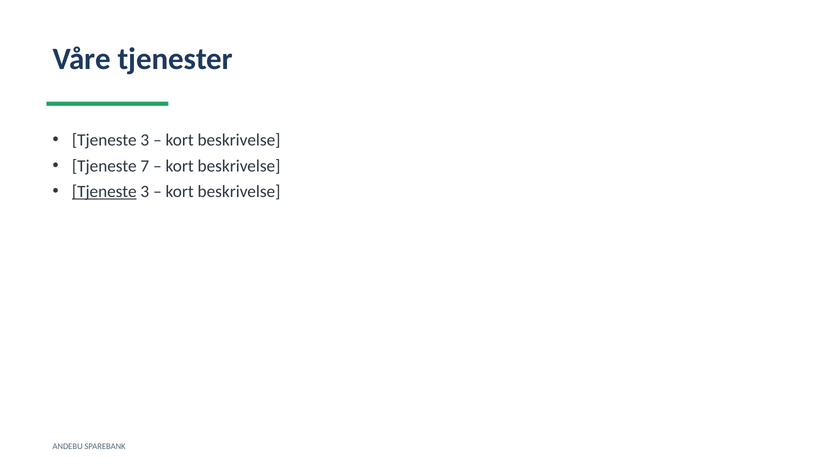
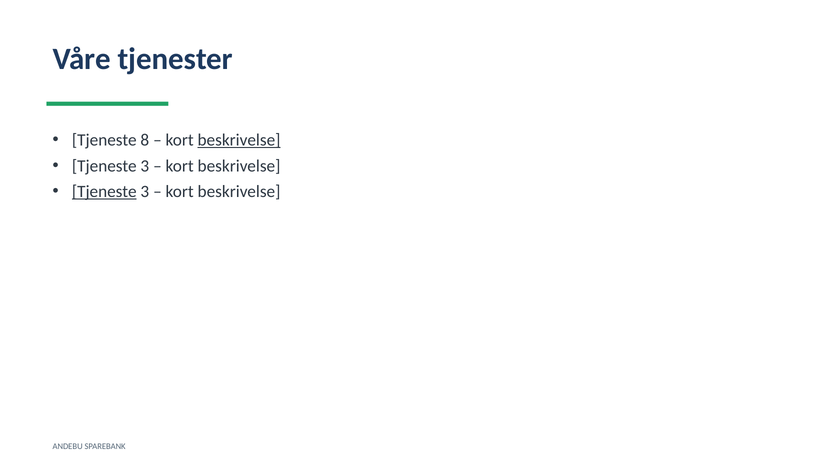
3: 3 -> 8 (145, 140)
beskrivelse underline: none -> present (239, 140)
7: 7 -> 3 (145, 166)
